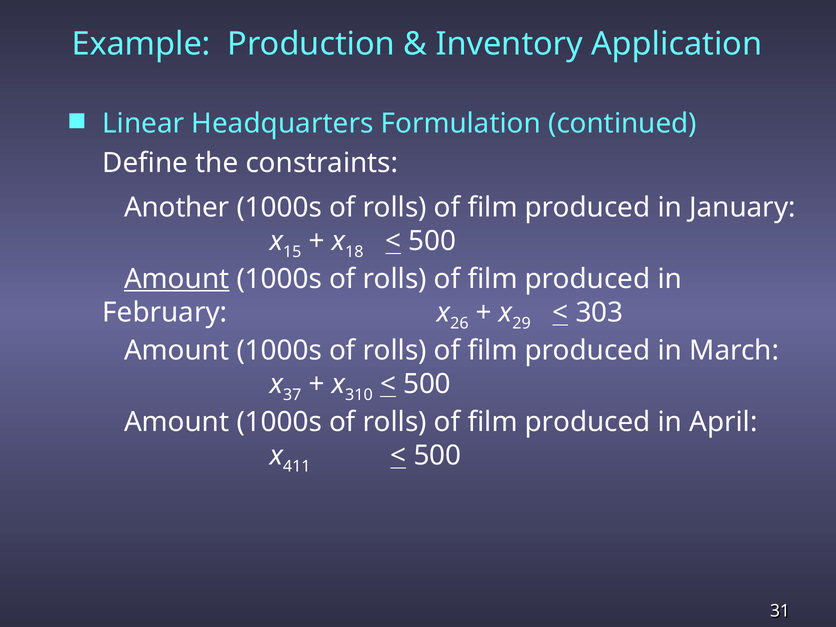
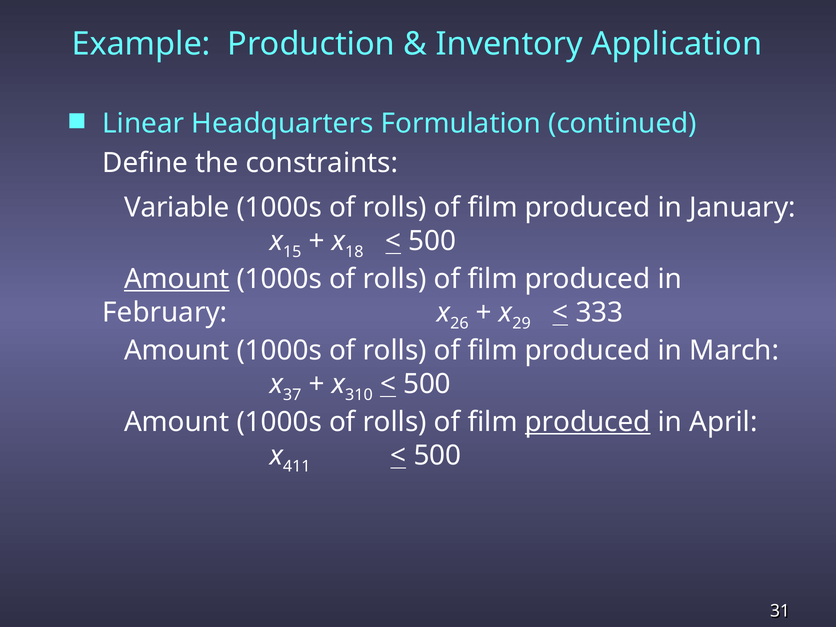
Another: Another -> Variable (177, 207)
303: 303 -> 333 (599, 312)
produced underline: none -> present (588, 422)
